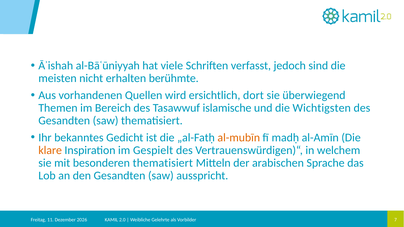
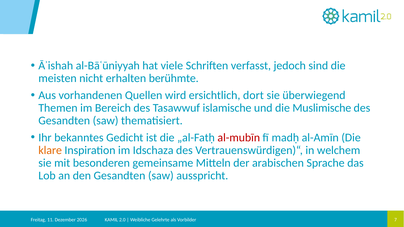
Wichtigsten: Wichtigsten -> Muslimische (322, 108)
al-mubīn colour: orange -> red (239, 138)
Gespielt: Gespielt -> Idschaza (153, 150)
besonderen thematisiert: thematisiert -> gemeinsame (163, 163)
